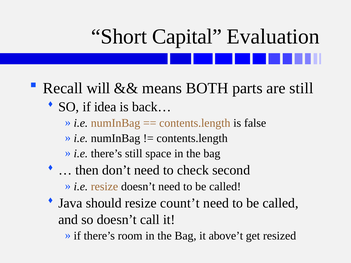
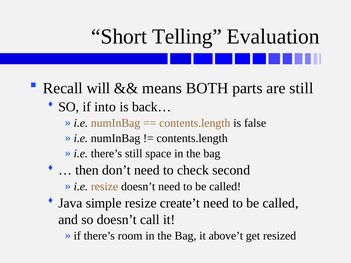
Capital: Capital -> Telling (187, 37)
idea: idea -> into (105, 107)
should: should -> simple (104, 203)
count’t: count’t -> create’t (180, 203)
